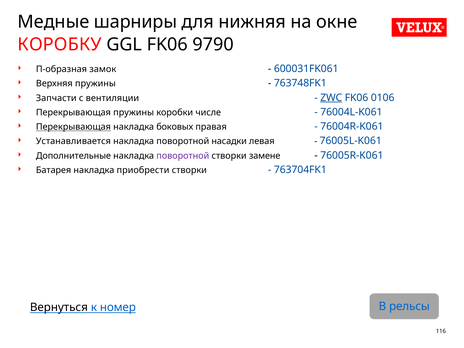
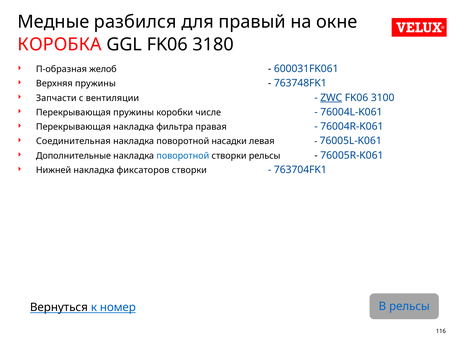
шарниры: шарниры -> разбился (135, 22)
нижняя: нижняя -> правый (252, 22)
КОРОБКУ: КОРОБКУ -> КОРОБКА (60, 45)
9790: 9790 -> 3180 (213, 45)
замок: замок -> желоб (103, 69)
0106: 0106 -> 3100 (383, 98)
Перекрывающая underline: present -> none (73, 127)
боковых: боковых -> фильтра (175, 127)
Устанавливается: Устанавливается -> Соединительная (73, 141)
поворотной colour: purple -> blue (183, 156)
створки замене: замене -> рельсы (265, 156)
Батарея: Батарея -> Нижней (54, 170)
приобрести: приобрести -> фиксаторов (143, 170)
